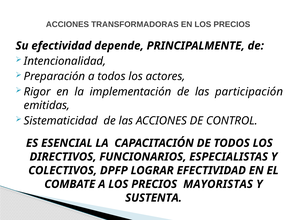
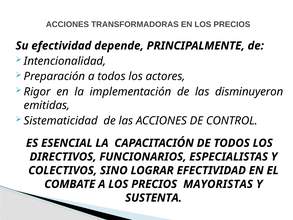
participación: participación -> disminuyeron (249, 92)
DPFP: DPFP -> SINO (114, 170)
